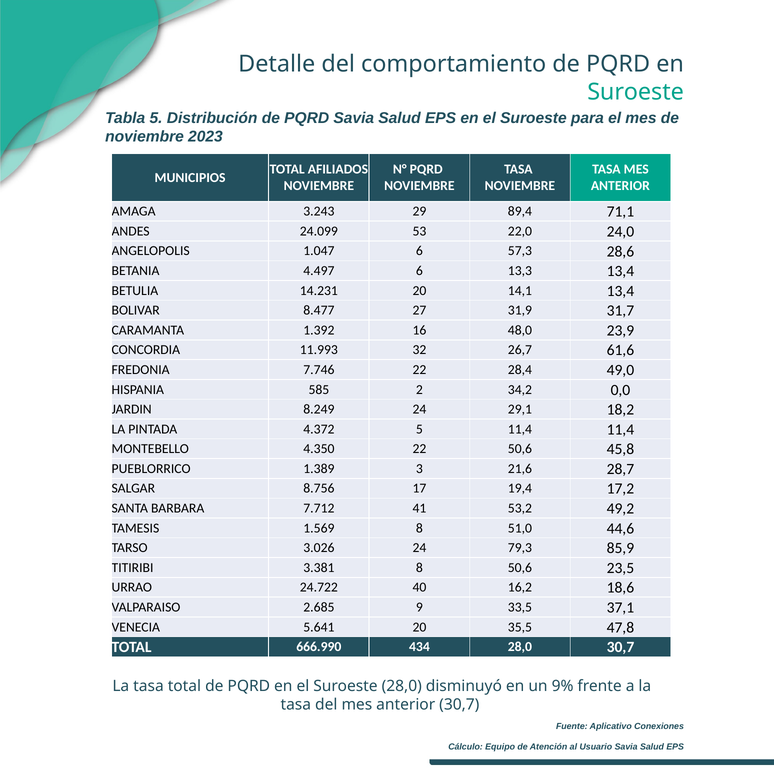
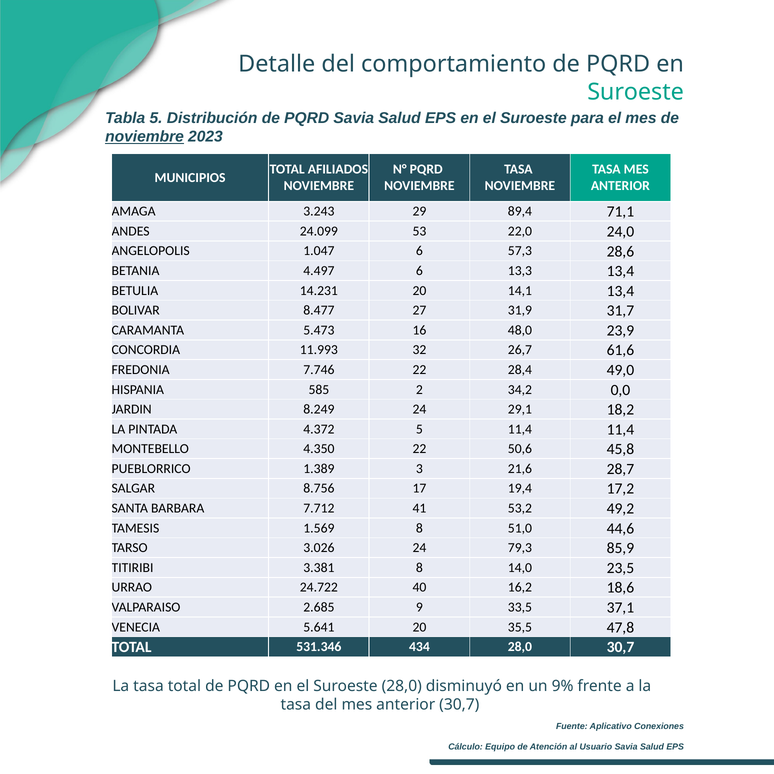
noviembre underline: none -> present (145, 137)
1.392: 1.392 -> 5.473 (319, 330)
8 50,6: 50,6 -> 14,0 (520, 568)
666.990: 666.990 -> 531.346 (319, 647)
